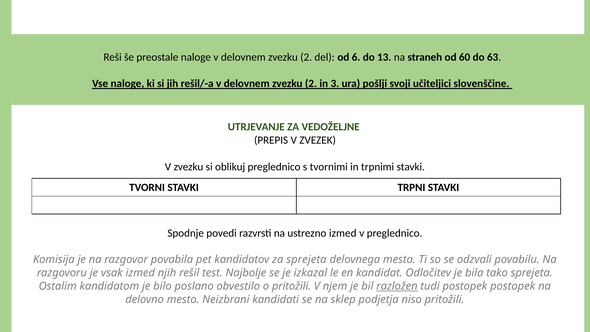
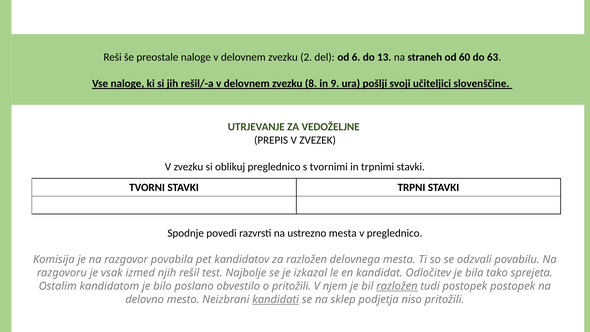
2: 2 -> 8 (311, 84)
3: 3 -> 9 (335, 84)
ustrezno izmed: izmed -> mesta (343, 233)
za sprejeta: sprejeta -> razložen (307, 260)
kandidati underline: none -> present (276, 299)
